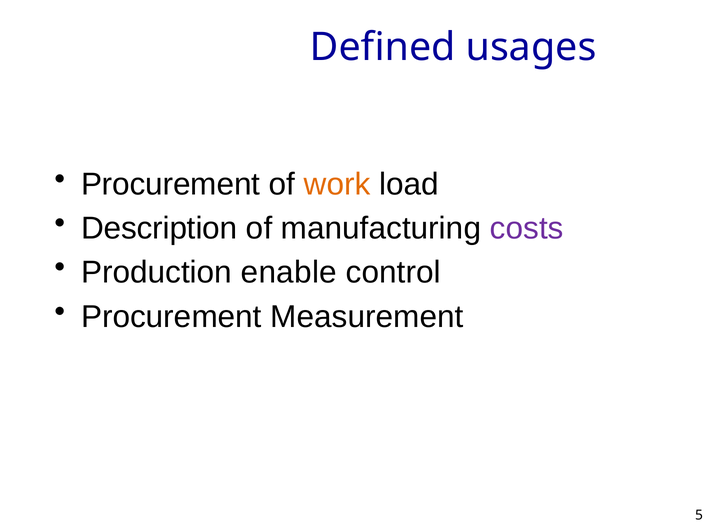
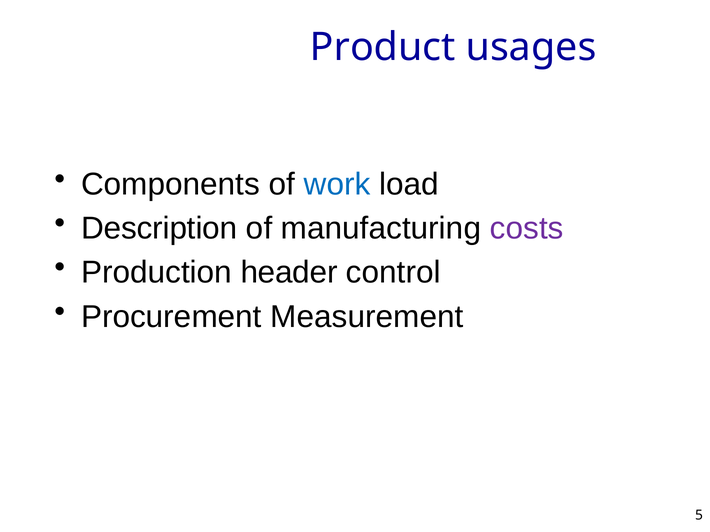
Defined: Defined -> Product (383, 47)
Procurement: Procurement -> Components (171, 184)
work colour: orange -> blue (337, 184)
enable: enable -> header (289, 273)
